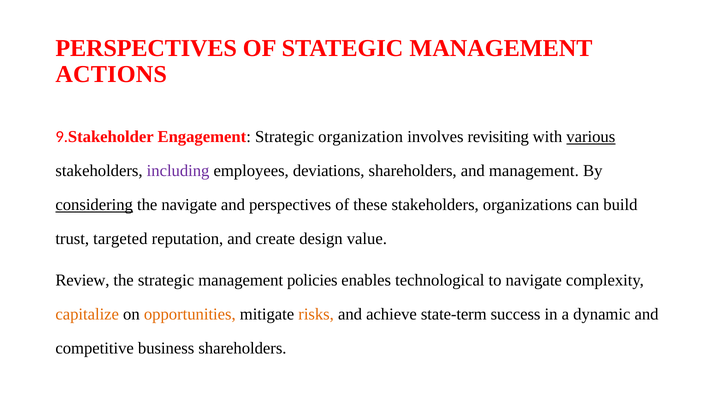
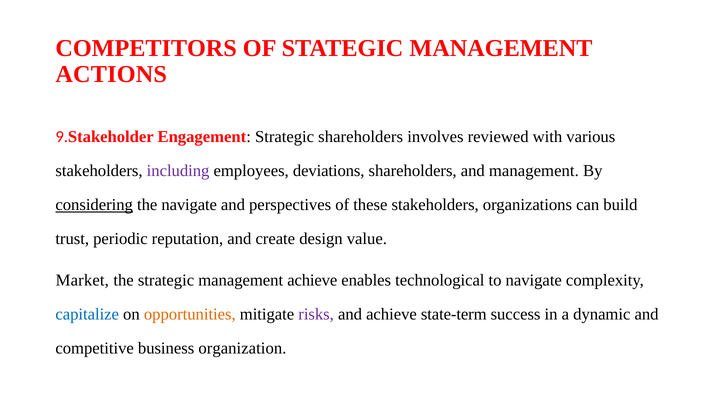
PERSPECTIVES: PERSPECTIVES -> COMPETITORS (146, 48)
Strategic organization: organization -> shareholders (361, 137)
revisiting: revisiting -> reviewed (498, 137)
various underline: present -> none (591, 137)
targeted: targeted -> periodic (120, 239)
Review: Review -> Market (82, 280)
management policies: policies -> achieve (312, 280)
capitalize colour: orange -> blue (87, 314)
risks colour: orange -> purple (316, 314)
business shareholders: shareholders -> organization (242, 348)
